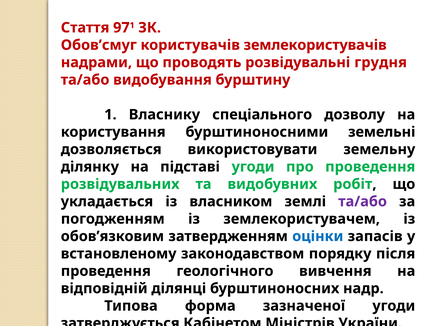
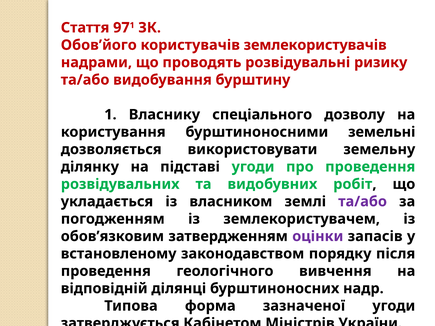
Обов’смуг: Обов’смуг -> Обов’його (99, 45)
грудня: грудня -> ризику (381, 62)
оцінки colour: blue -> purple (318, 236)
